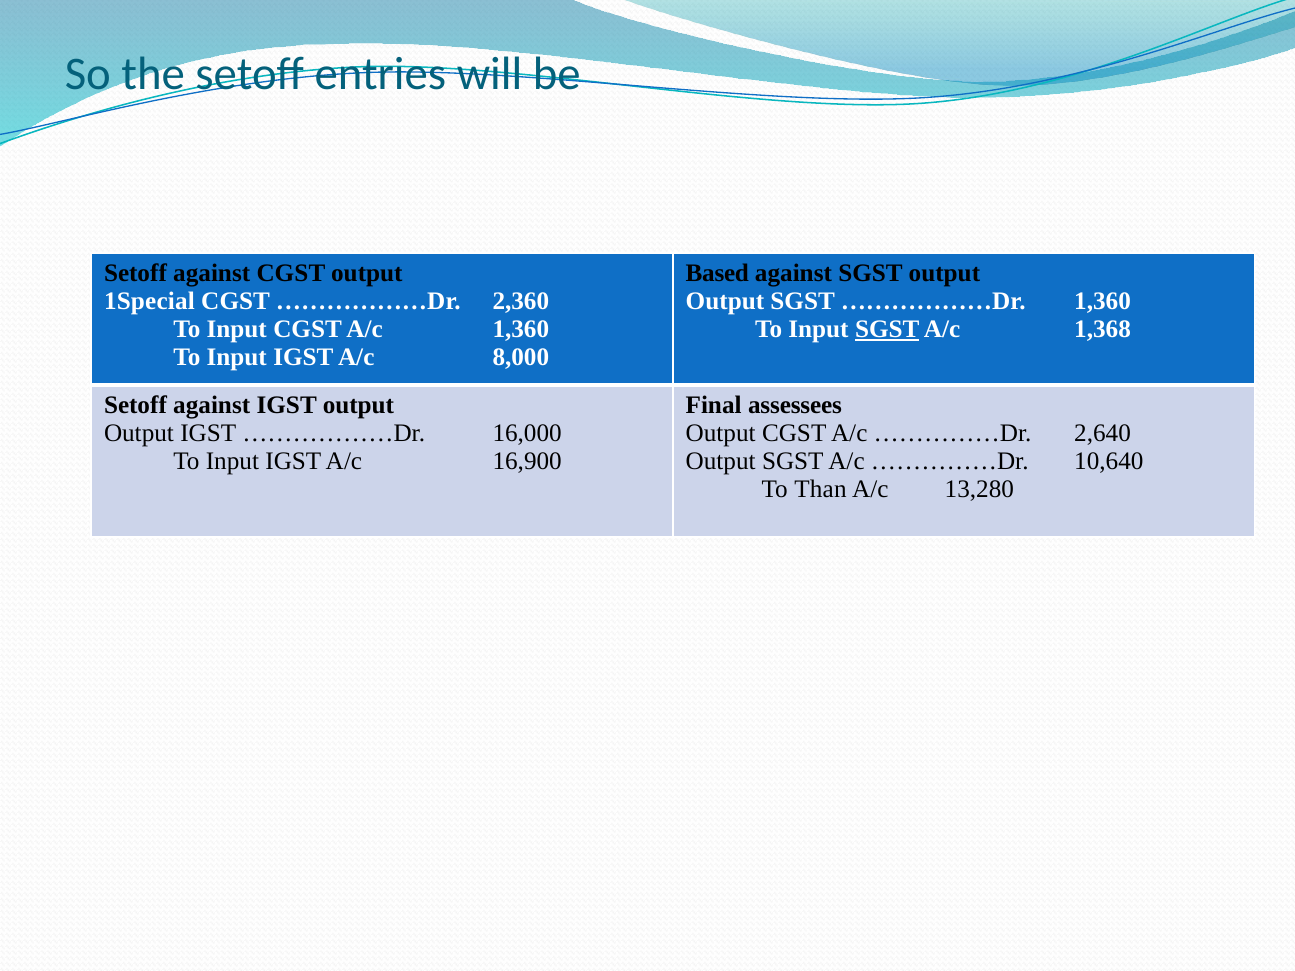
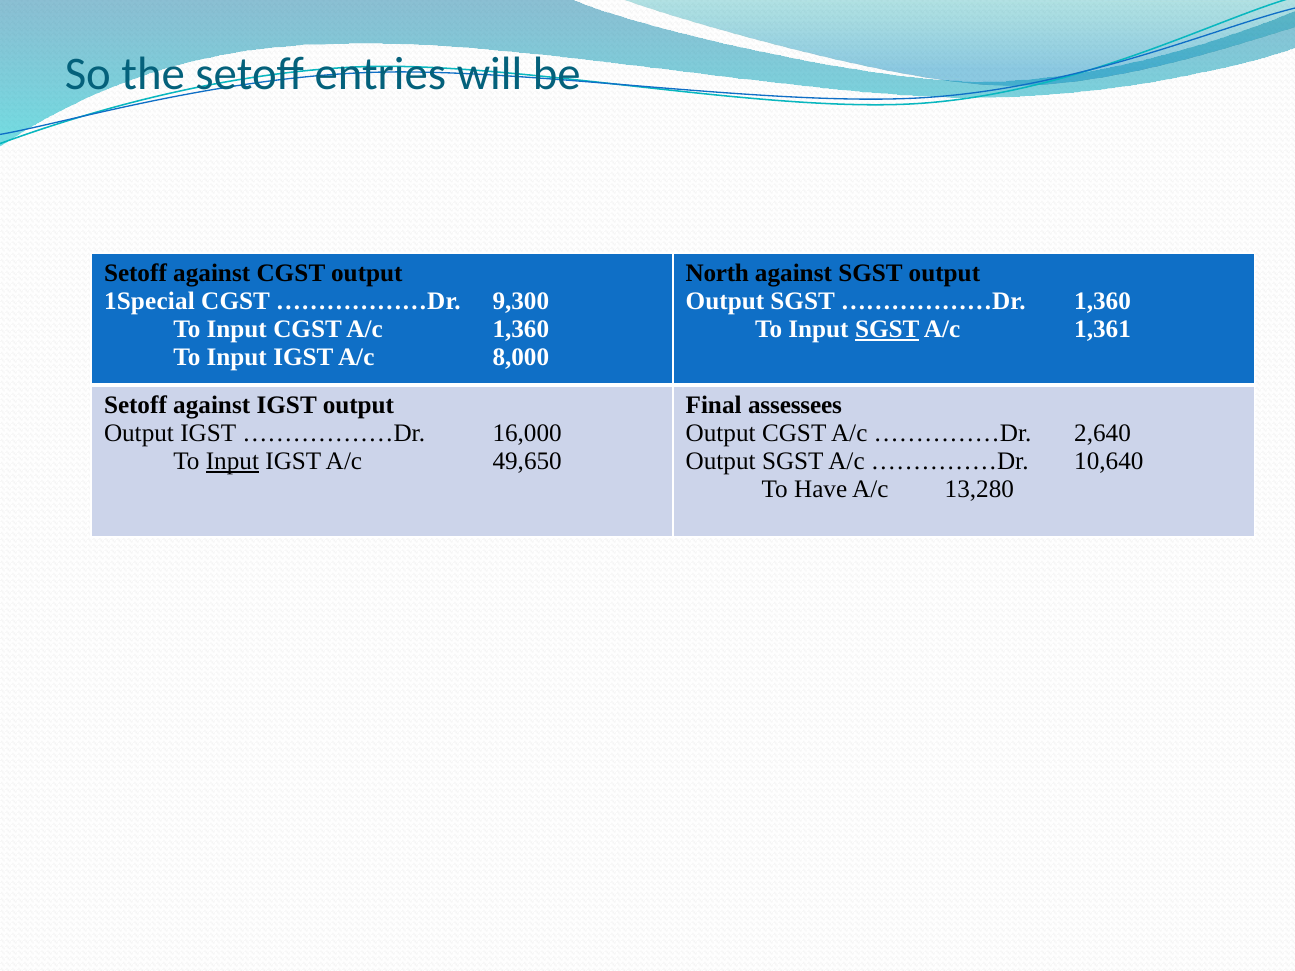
Based: Based -> North (717, 274)
2,360: 2,360 -> 9,300 (521, 301)
1,368: 1,368 -> 1,361 (1103, 329)
Input underline: none -> present (232, 461)
16,900: 16,900 -> 49,650 (527, 461)
Than: Than -> Have (821, 489)
